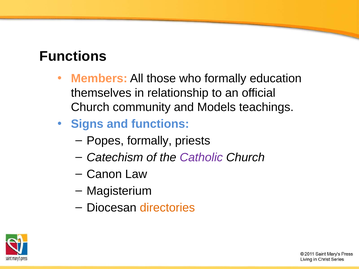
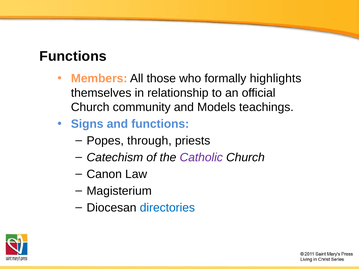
education: education -> highlights (276, 79)
Popes formally: formally -> through (149, 141)
directories colour: orange -> blue (167, 208)
